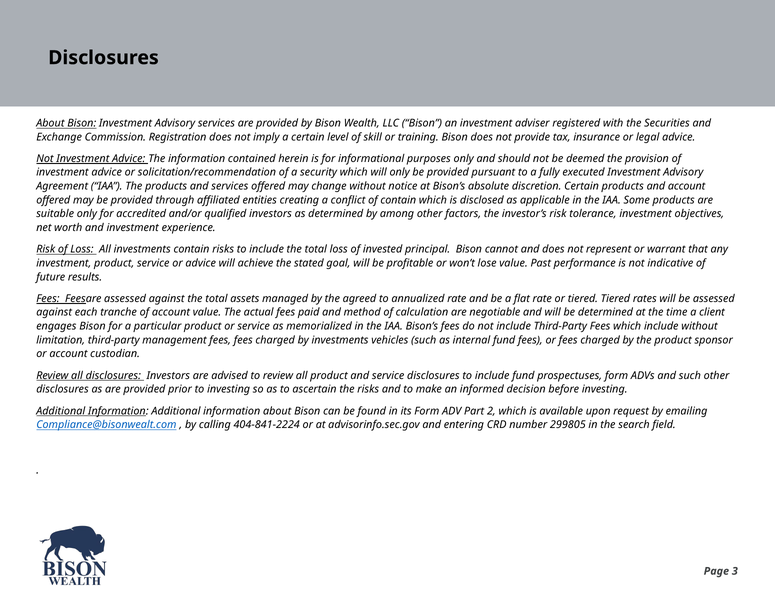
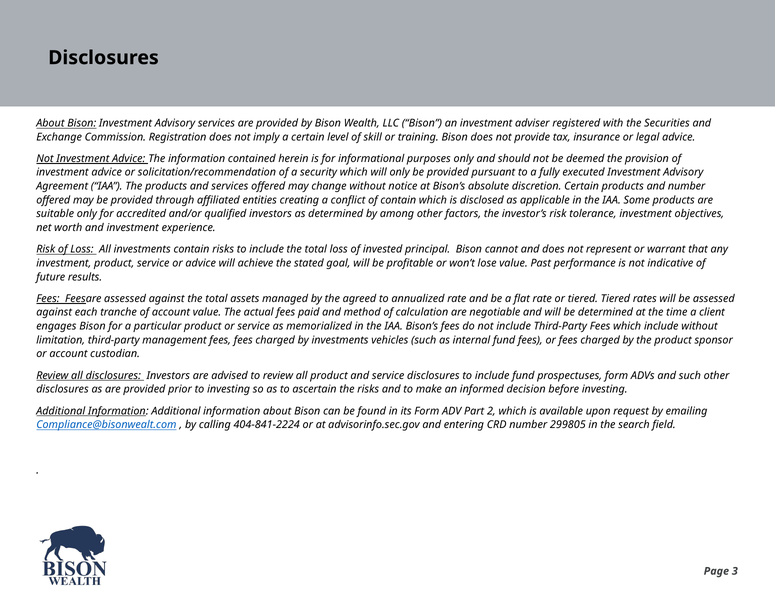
and account: account -> number (687, 186)
